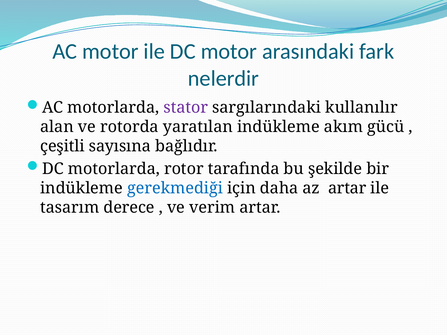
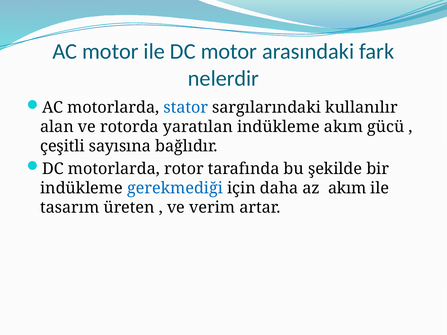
stator colour: purple -> blue (186, 108)
az artar: artar -> akım (347, 188)
derece: derece -> üreten (129, 208)
